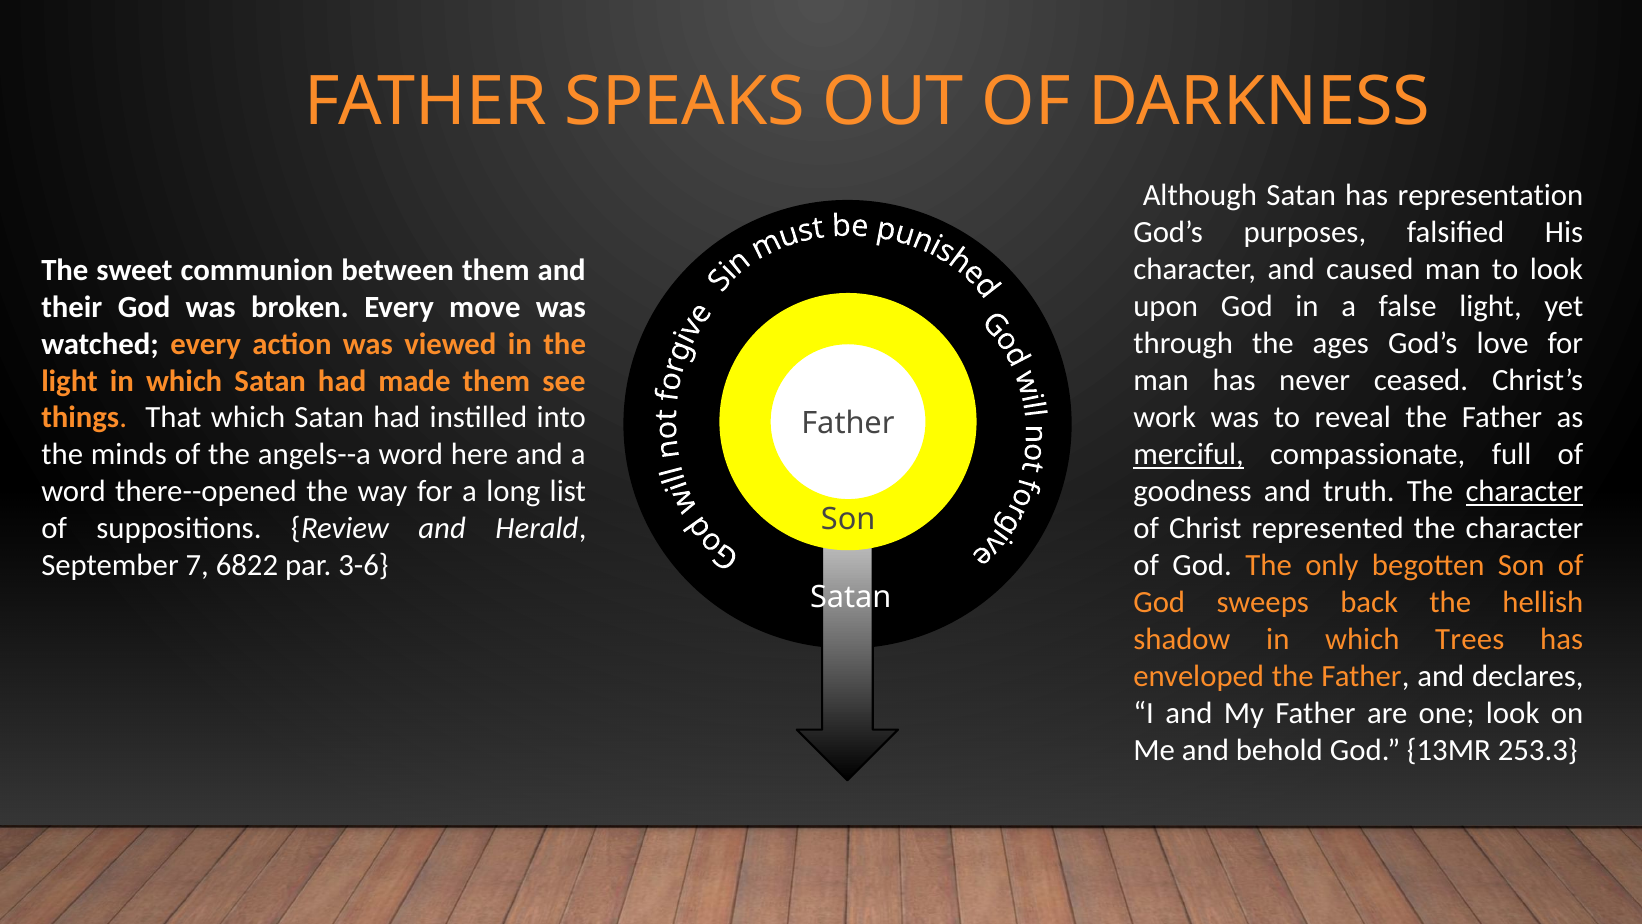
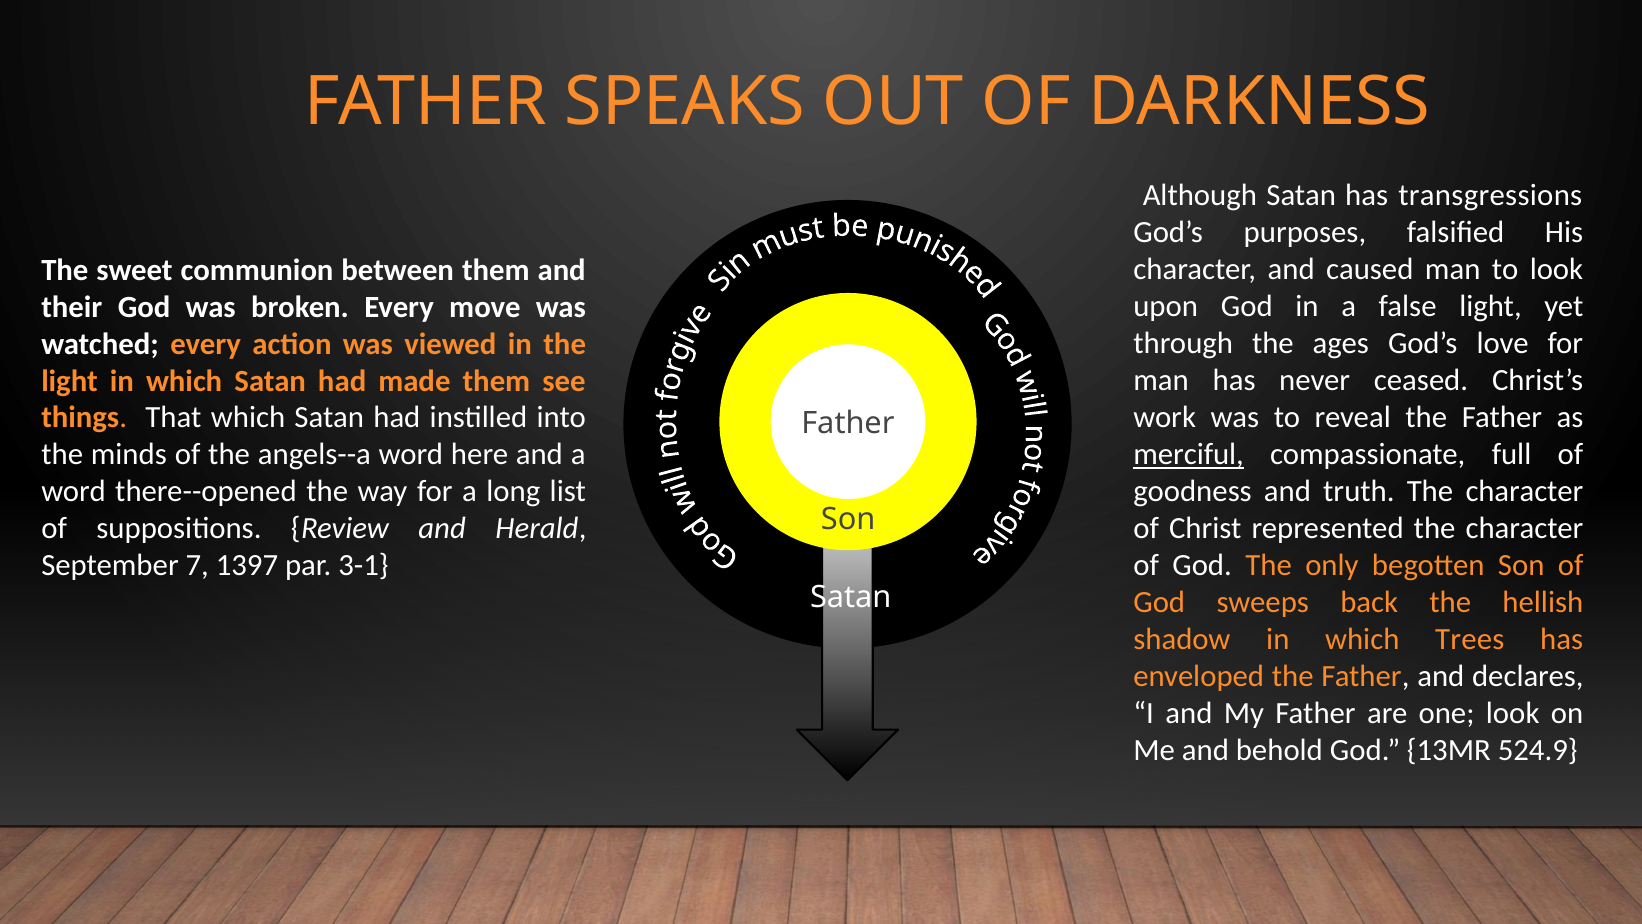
representation: representation -> transgressions (1490, 196)
character underline: present -> none (1524, 491)
6822: 6822 -> 1397 (247, 565)
3-6: 3-6 -> 3-1 (363, 565)
253.3: 253.3 -> 524.9 (1538, 750)
